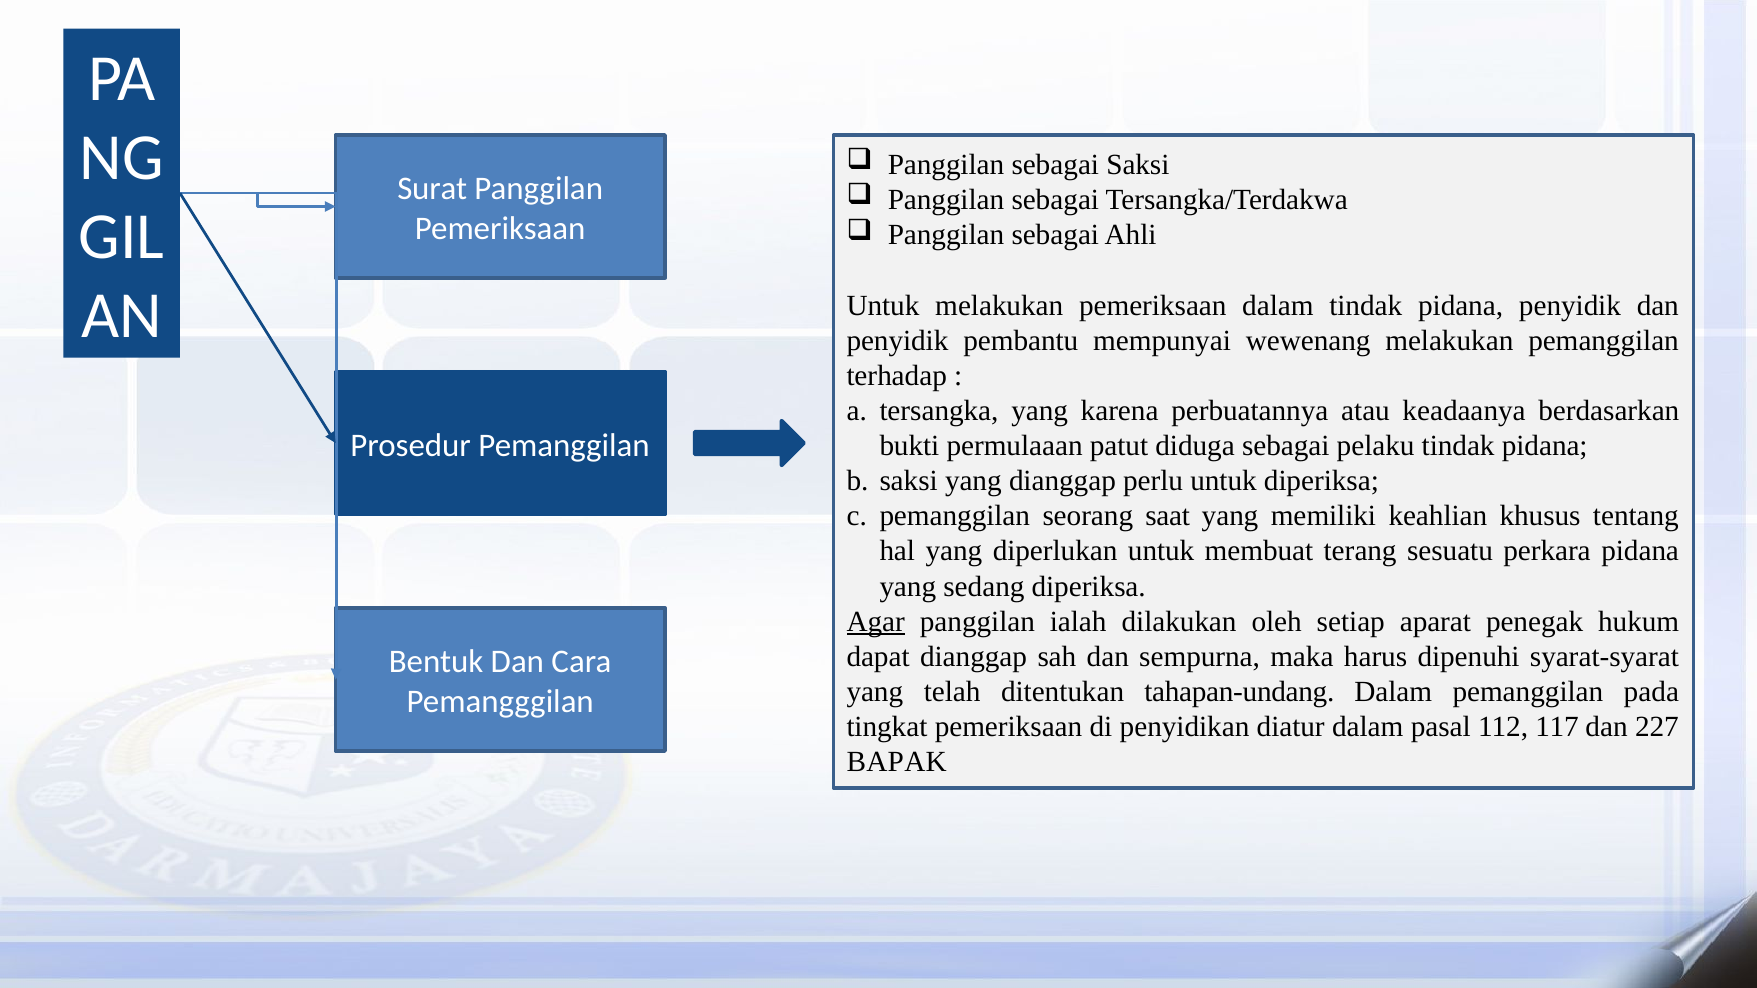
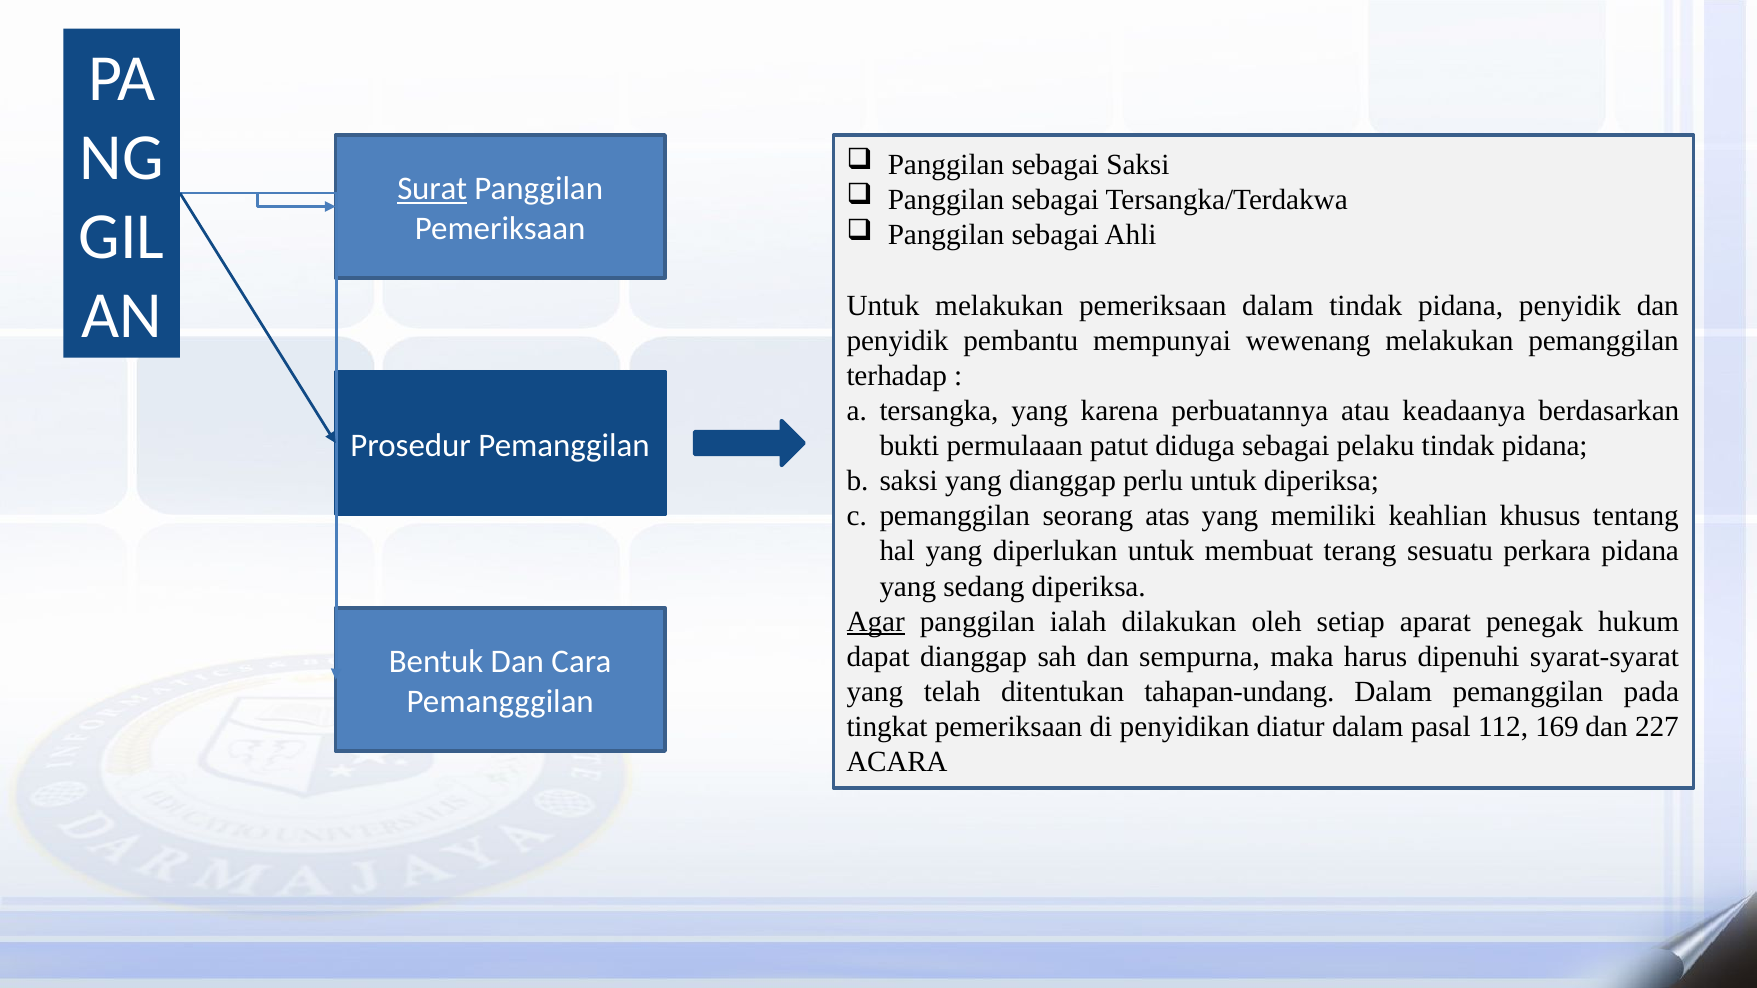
Surat underline: none -> present (432, 189)
saat: saat -> atas (1168, 516)
117: 117 -> 169 (1557, 727)
BAPAK: BAPAK -> ACARA (897, 762)
